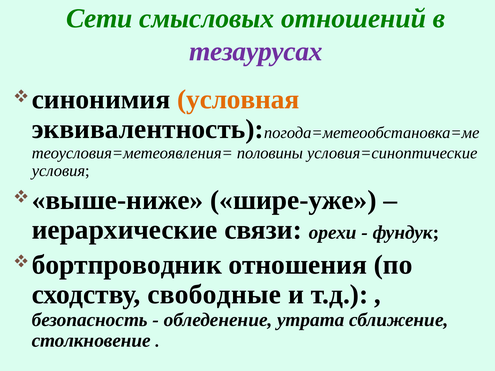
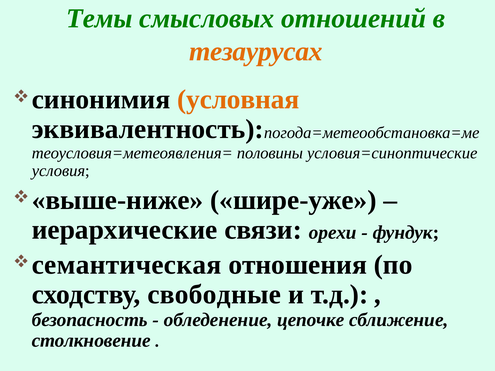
Сети: Сети -> Темы (99, 18)
тезаурусах colour: purple -> orange (256, 51)
бортпроводник: бортпроводник -> семантическая (127, 265)
утрата: утрата -> цепочке (311, 320)
